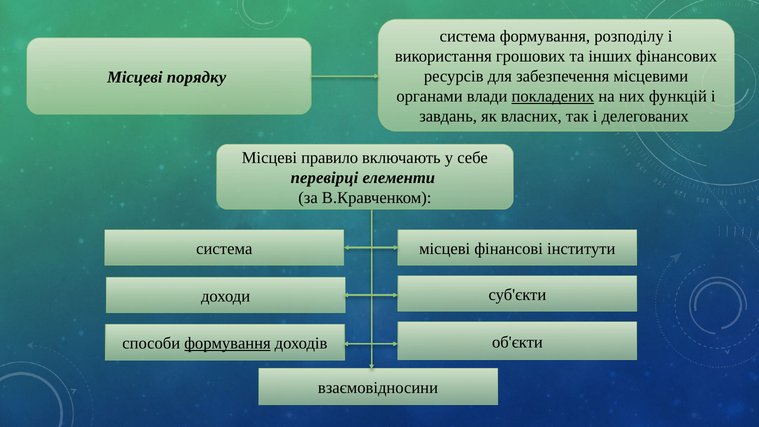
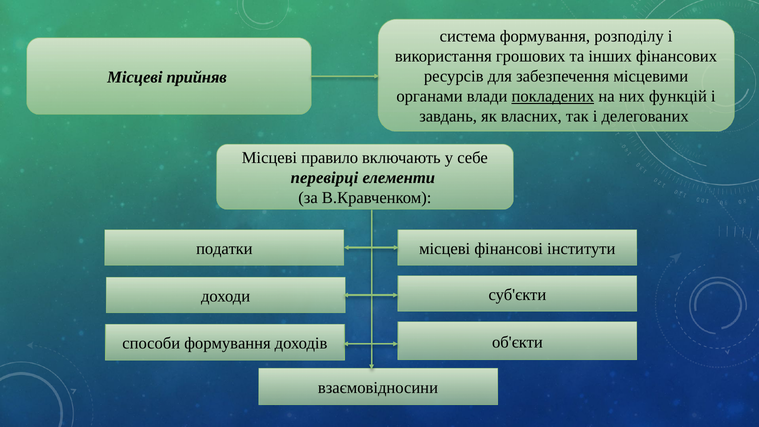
порядку: порядку -> прийняв (197, 77)
система: система -> податки (224, 249)
формування underline: present -> none (227, 343)
